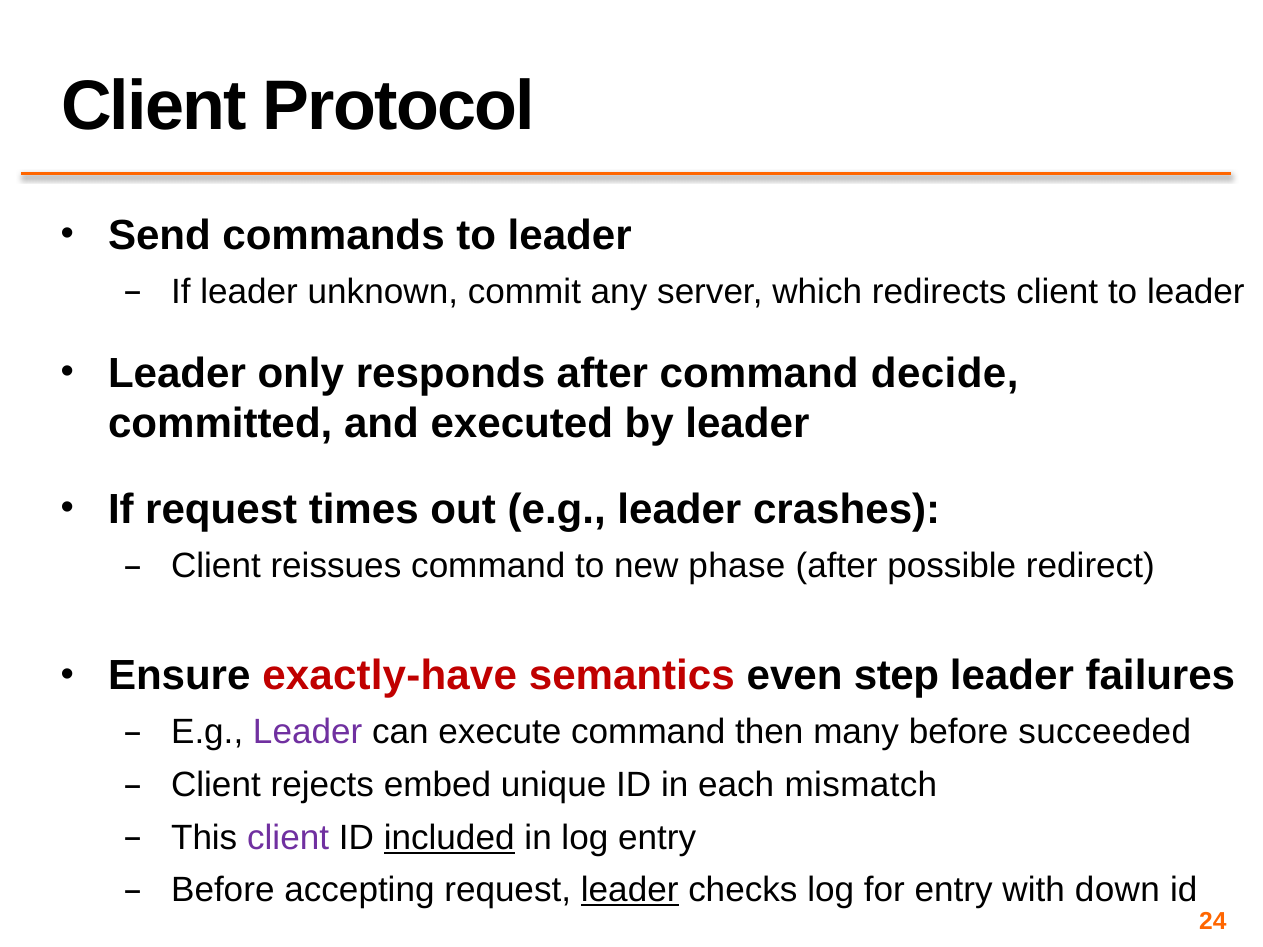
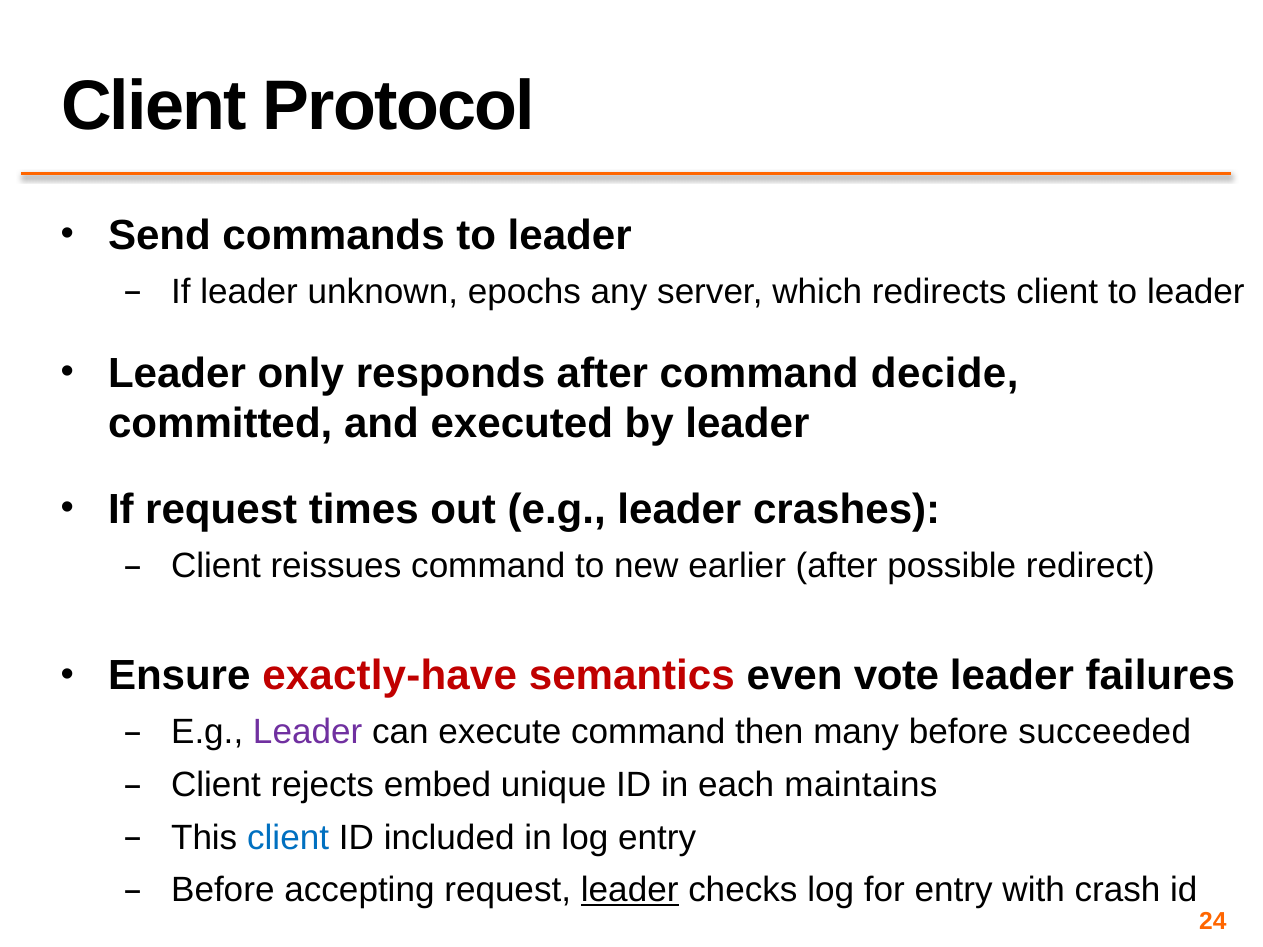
commit: commit -> epochs (524, 292)
phase: phase -> earlier (737, 566)
step: step -> vote (896, 676)
mismatch: mismatch -> maintains (861, 785)
client colour: purple -> blue (288, 838)
included underline: present -> none (449, 838)
down: down -> crash (1118, 890)
